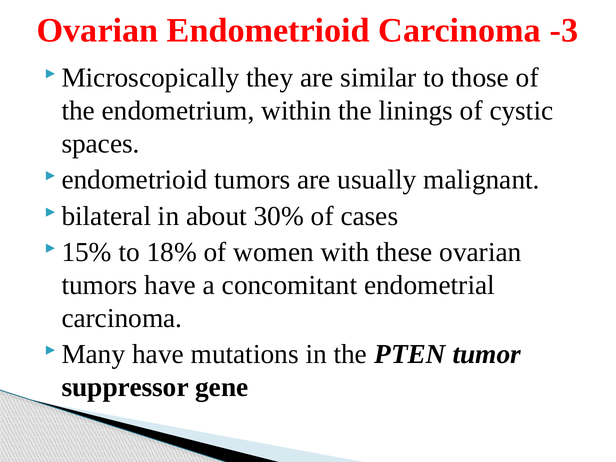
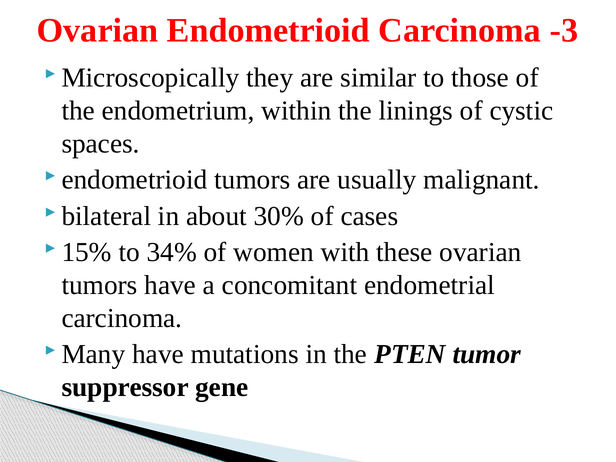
18%: 18% -> 34% (172, 252)
